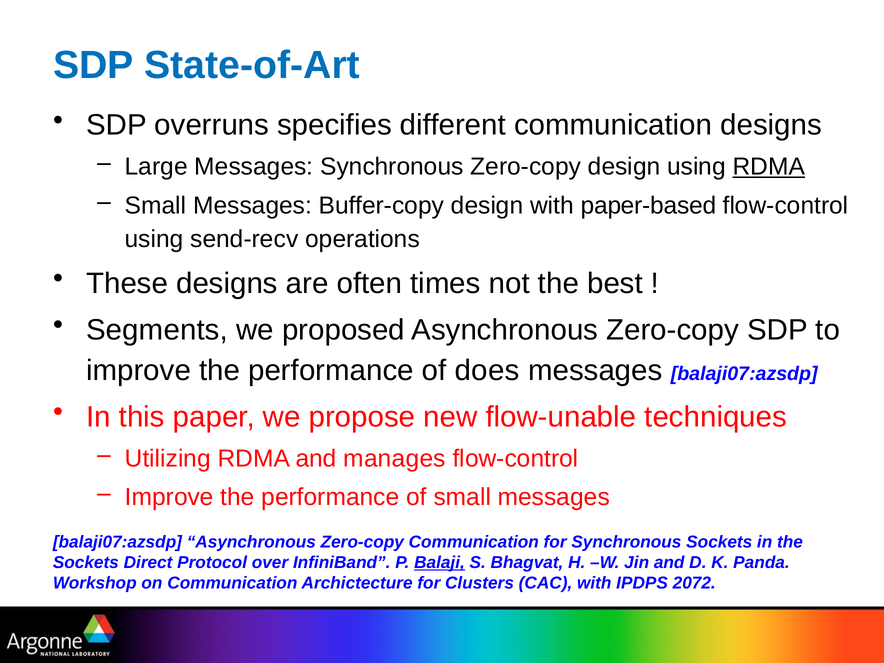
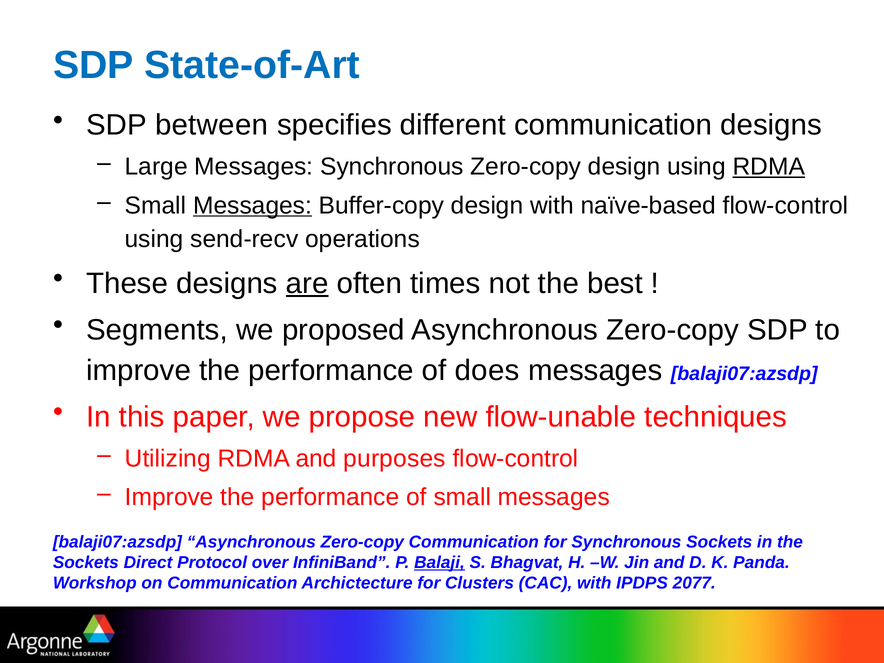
overruns: overruns -> between (212, 125)
Messages underline: none -> present (253, 205)
paper-based: paper-based -> naïve-based (648, 205)
are underline: none -> present (307, 283)
manages: manages -> purposes (395, 458)
2072: 2072 -> 2077 (694, 583)
